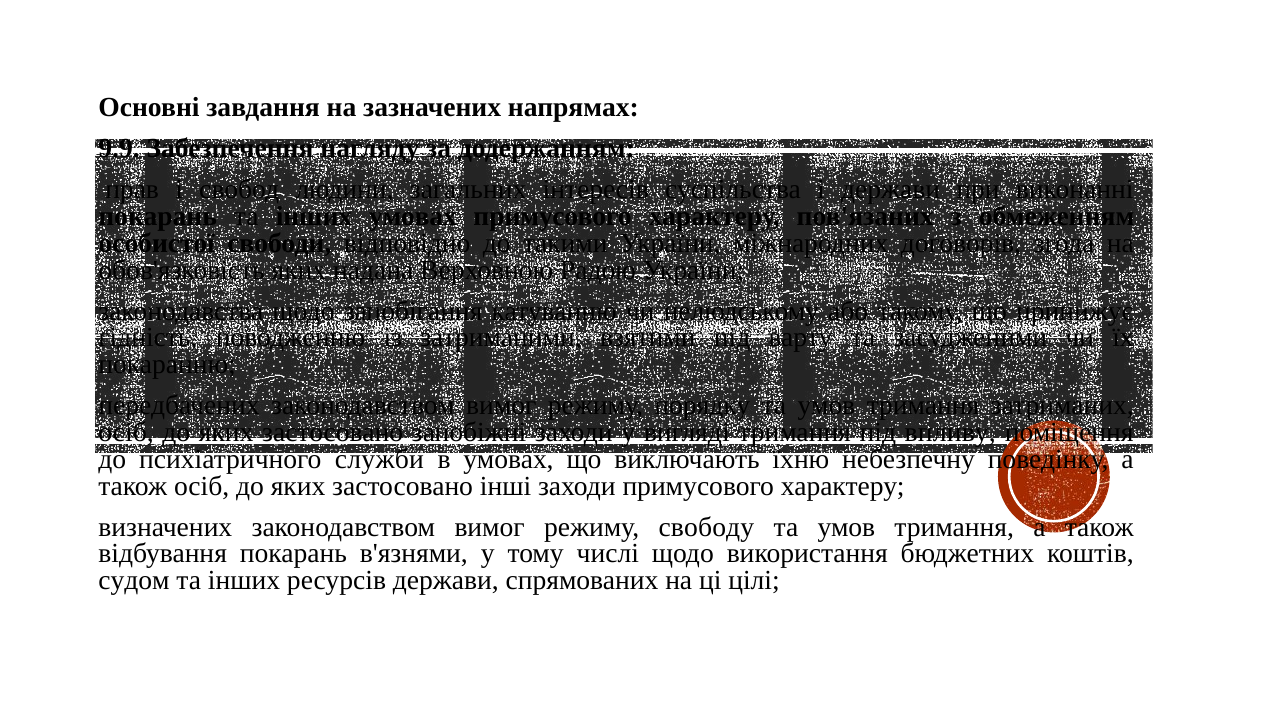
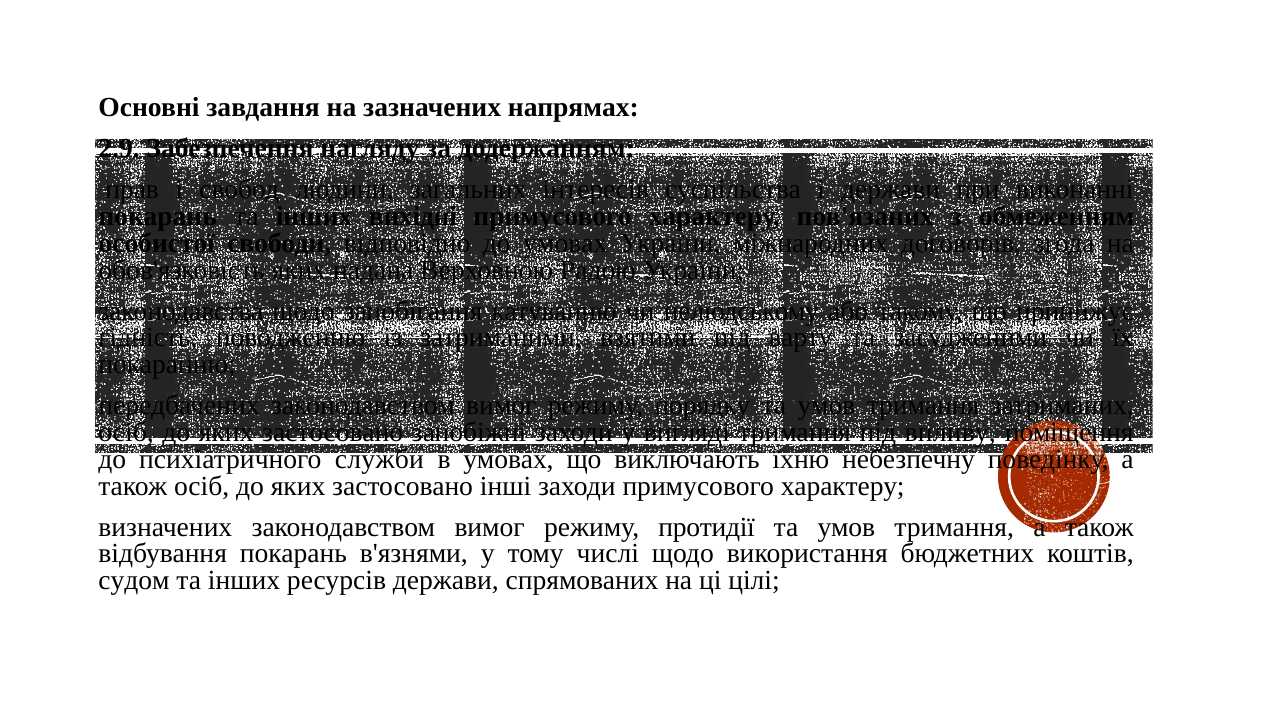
9.9: 9.9 -> 2.9 (119, 149)
інших умовах: умовах -> вихідні (413, 217)
до такими: такими -> умовах (565, 243)
свободу: свободу -> протидії (707, 527)
